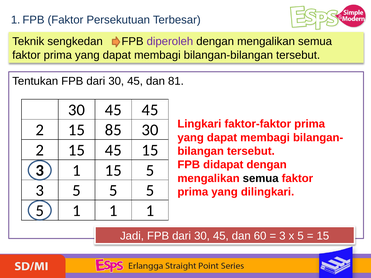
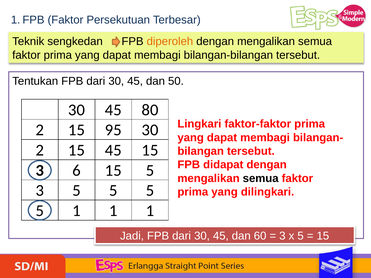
diperoleh colour: purple -> orange (170, 41)
81: 81 -> 50 (176, 81)
45 45: 45 -> 80 (150, 110)
85: 85 -> 95 (113, 130)
1: 1 -> 6 (77, 170)
